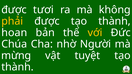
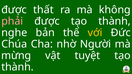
tươi: tươi -> thất (43, 10)
phải colour: yellow -> pink (12, 21)
hoan: hoan -> nghe (14, 33)
